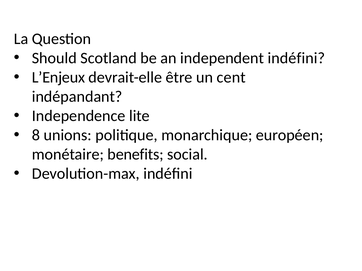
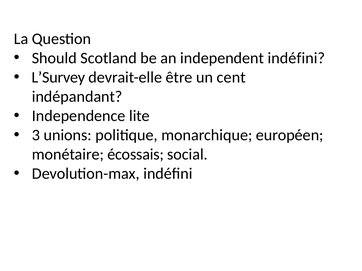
L’Enjeux: L’Enjeux -> L’Survey (58, 77)
8: 8 -> 3 (36, 135)
benefits: benefits -> écossais (136, 155)
